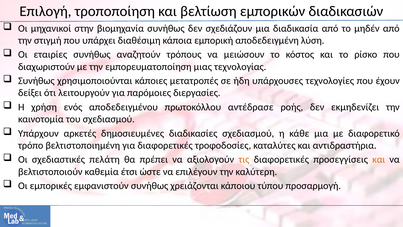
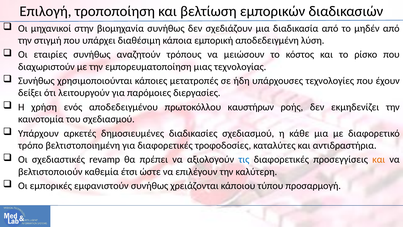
αντέδρασε: αντέδρασε -> καυστήρων (251, 107)
πελάτη: πελάτη -> revamp (105, 159)
τις colour: orange -> blue (244, 159)
